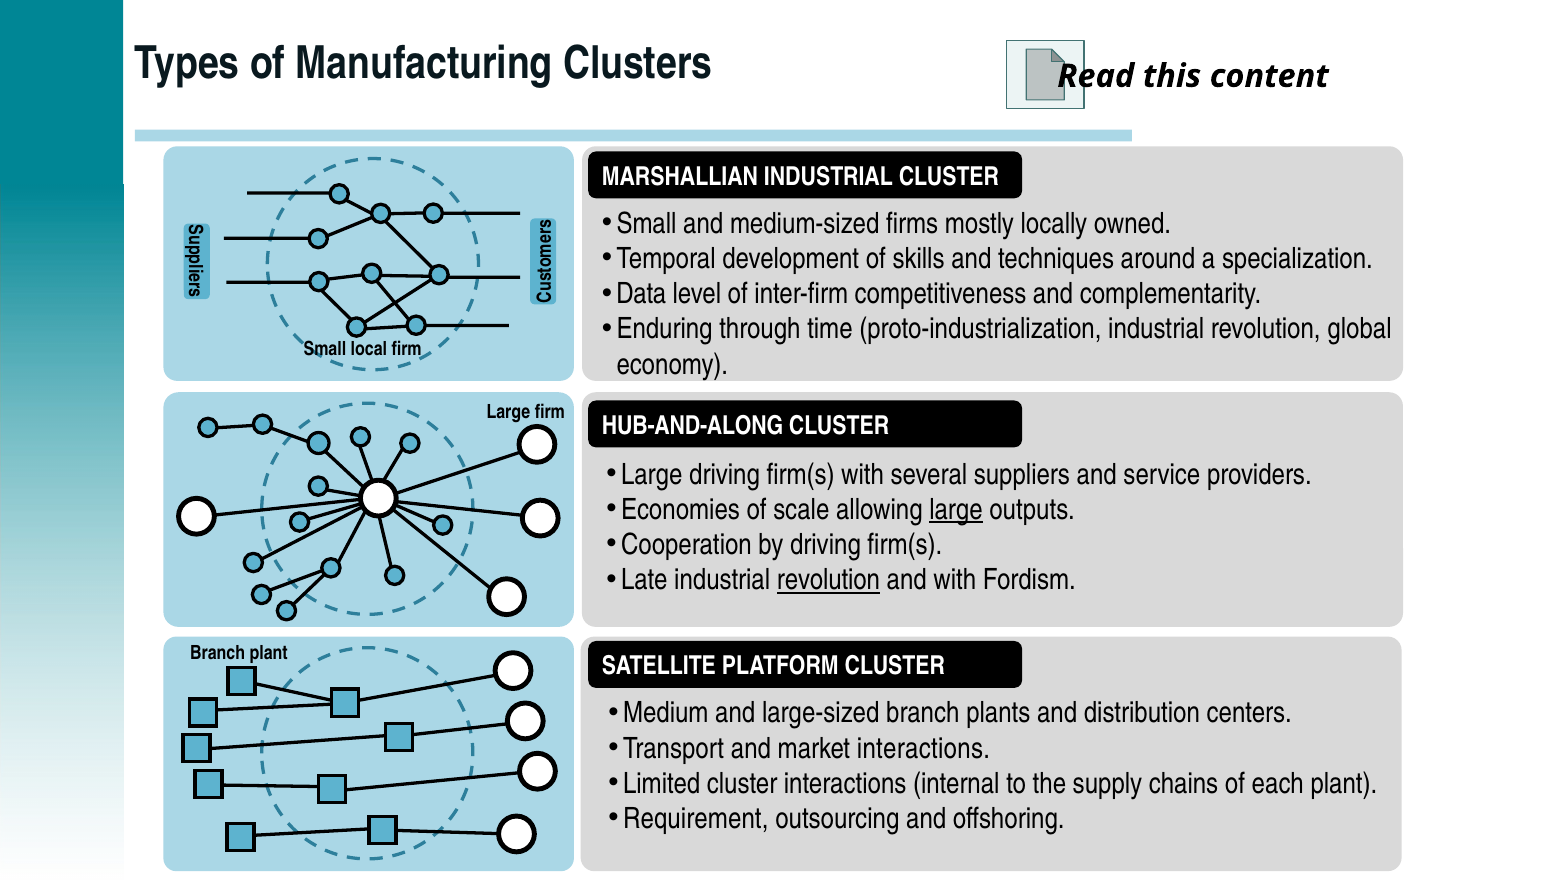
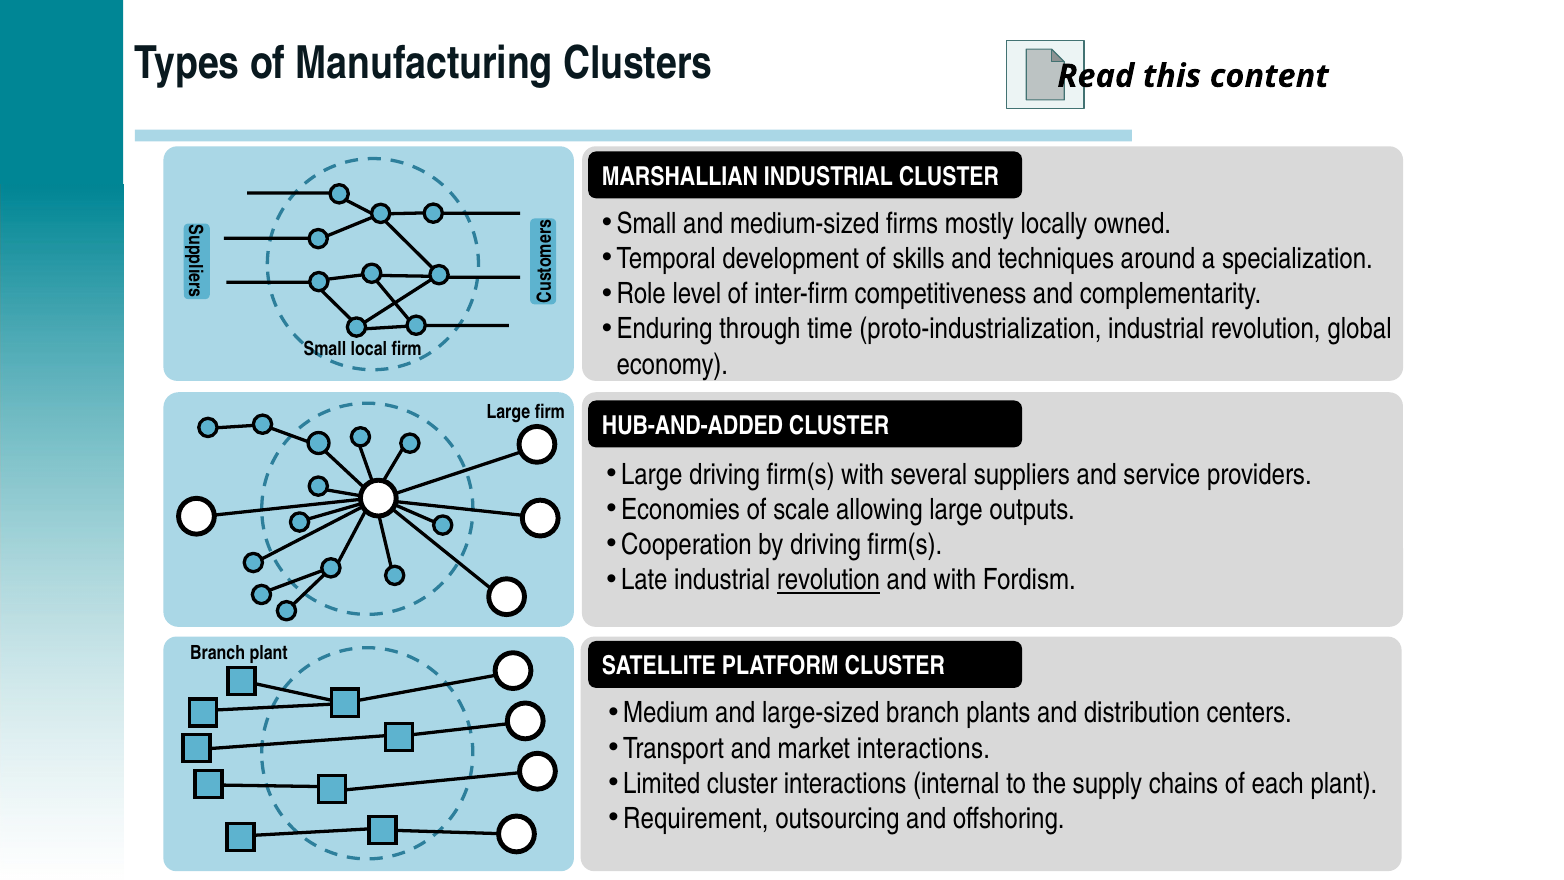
Data: Data -> Role (641, 294)
HUB-AND-ALONG: HUB-AND-ALONG -> HUB-AND-ADDED (693, 426)
large underline: present -> none (956, 509)
